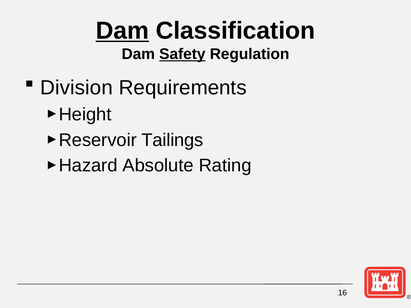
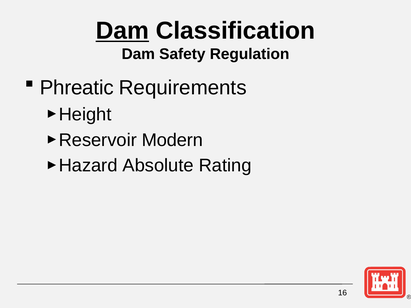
Safety underline: present -> none (182, 54)
Division: Division -> Phreatic (77, 88)
Tailings: Tailings -> Modern (172, 140)
